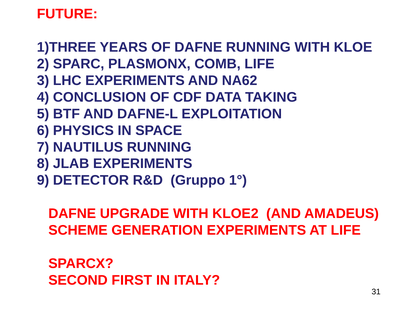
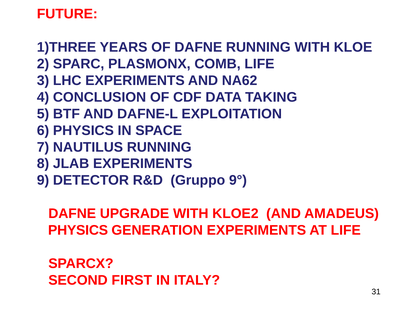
1°: 1° -> 9° (238, 180)
SCHEME: SCHEME -> PHYSICS (78, 230)
